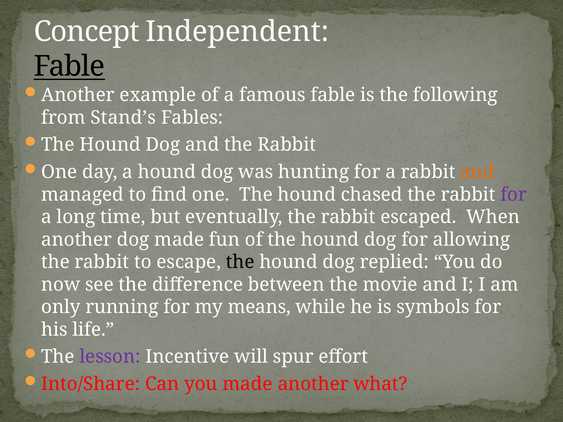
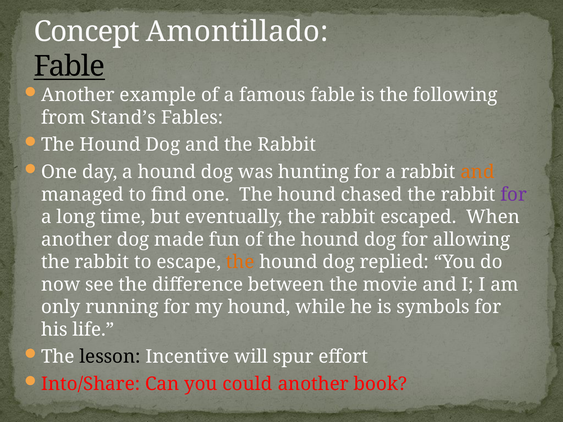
Independent: Independent -> Amontillado (237, 32)
the colour: black -> orange (240, 262)
my means: means -> hound (259, 307)
lesson colour: purple -> black (110, 357)
you made: made -> could (247, 384)
what: what -> book (380, 384)
